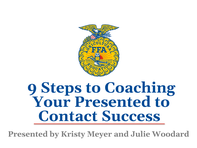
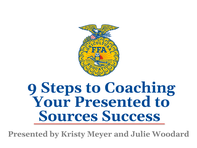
Contact: Contact -> Sources (68, 116)
